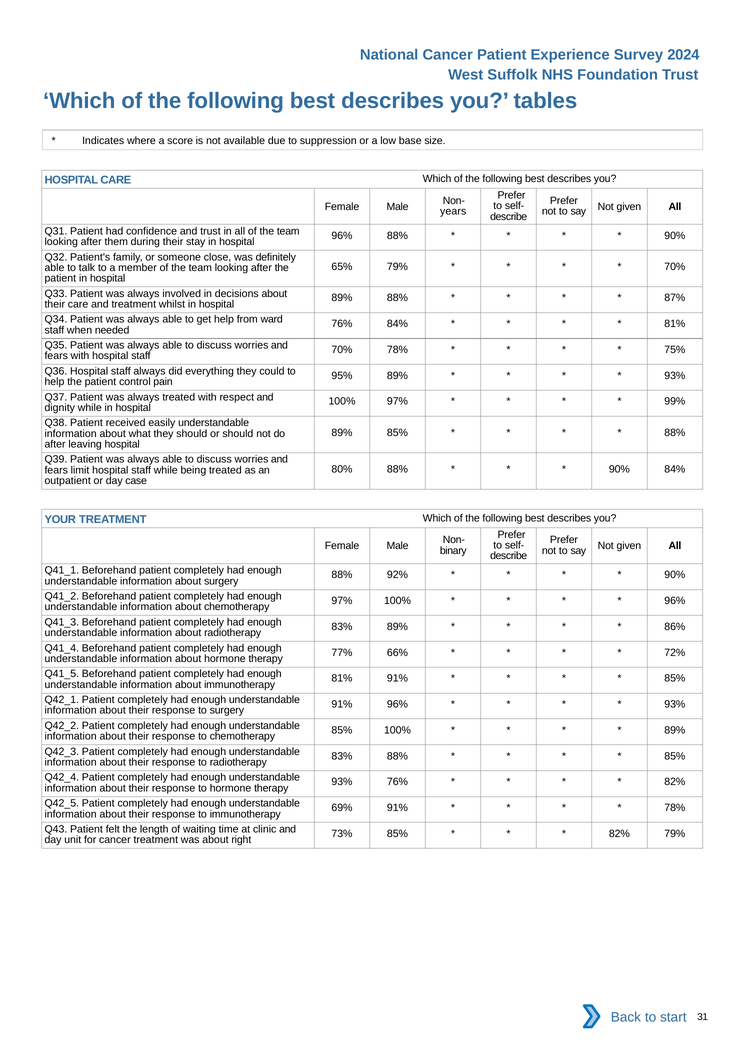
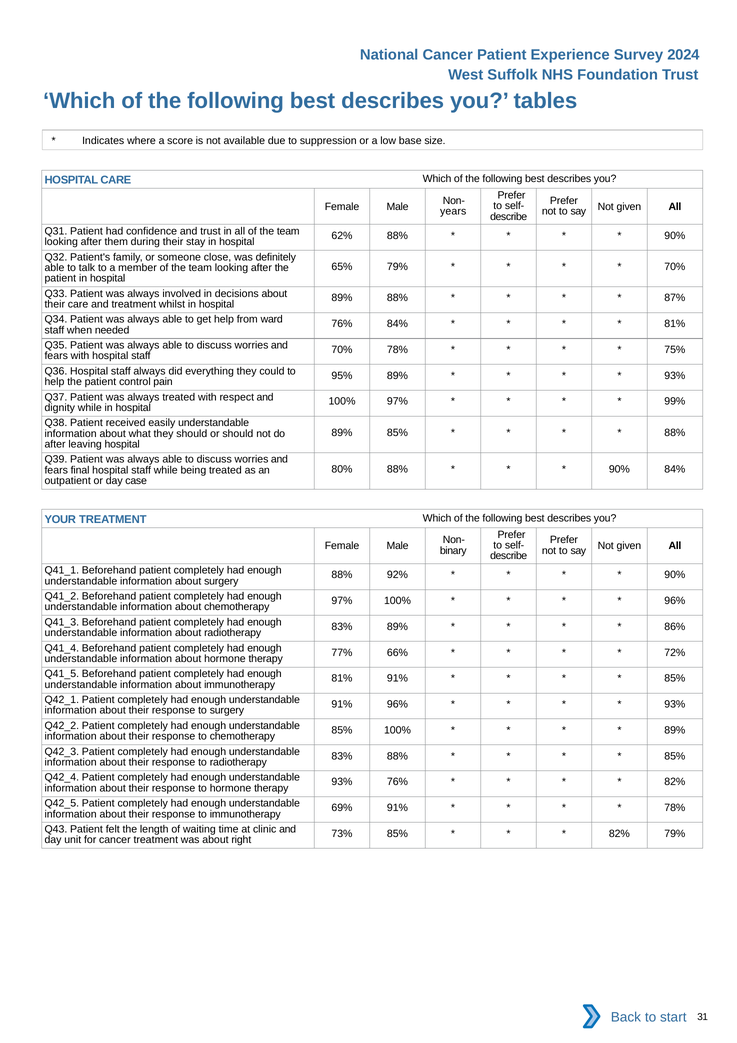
96%: 96% -> 62% (342, 236)
limit: limit -> final (80, 470)
